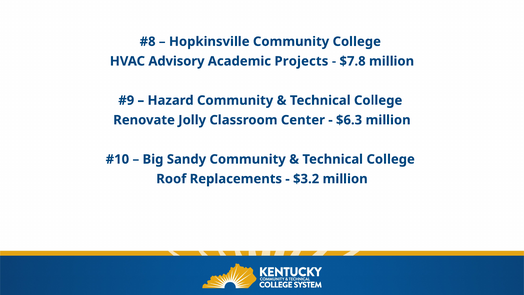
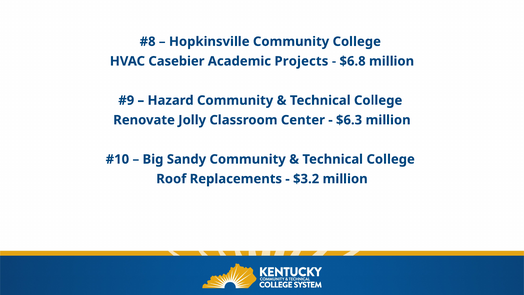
Advisory: Advisory -> Casebier (176, 61)
$7.8: $7.8 -> $6.8 (353, 61)
